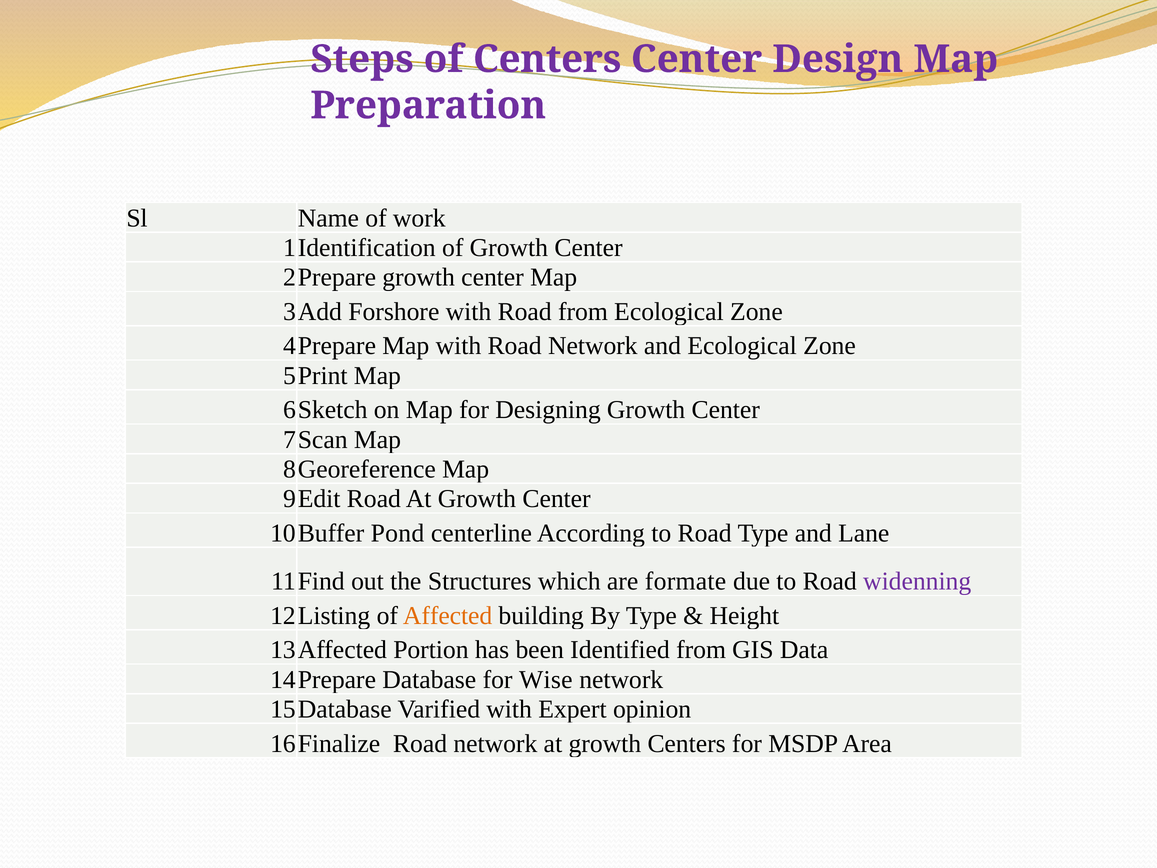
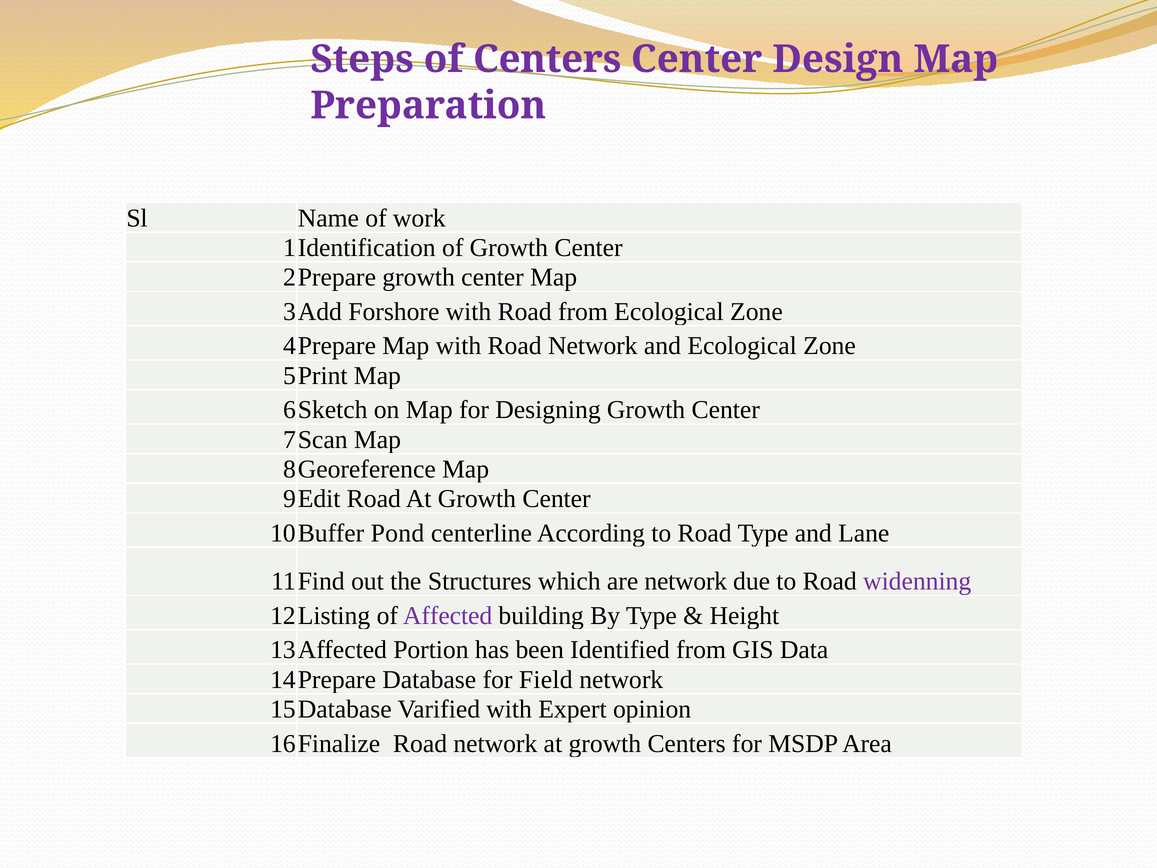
are formate: formate -> network (686, 581)
Affected colour: orange -> purple (448, 616)
Wise: Wise -> Field (546, 679)
